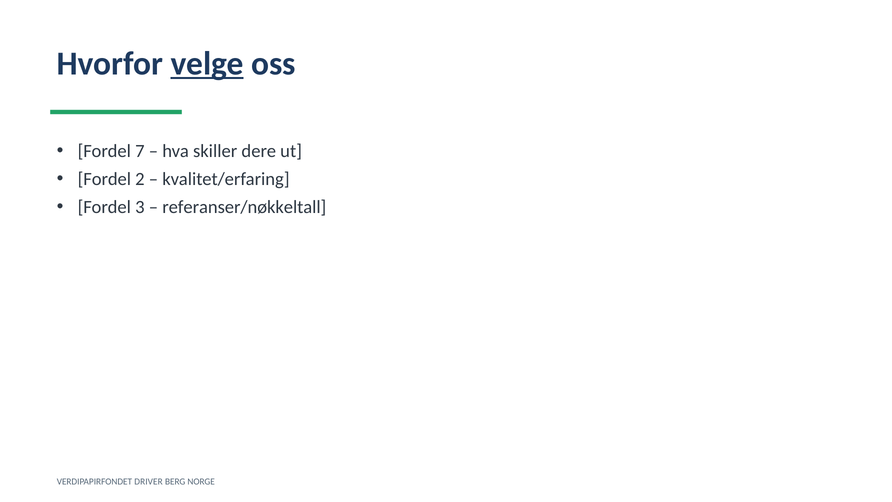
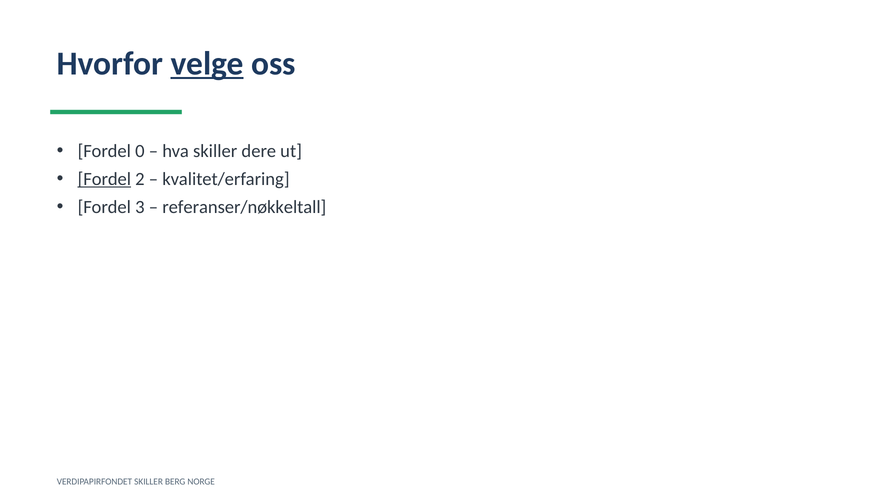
7: 7 -> 0 (140, 151)
Fordel underline: none -> present (104, 179)
VERDIPAPIRFONDET DRIVER: DRIVER -> SKILLER (149, 481)
